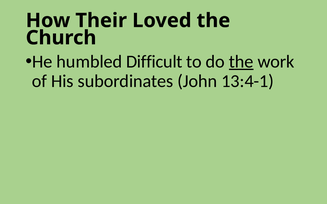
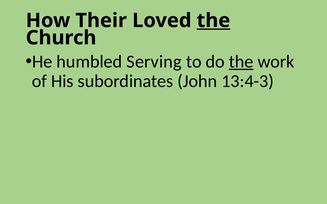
the underline: none -> present (213, 21)
Difficult: Difficult -> Serving (154, 62)
13:4-1: 13:4-1 -> 13:4-3 (248, 81)
